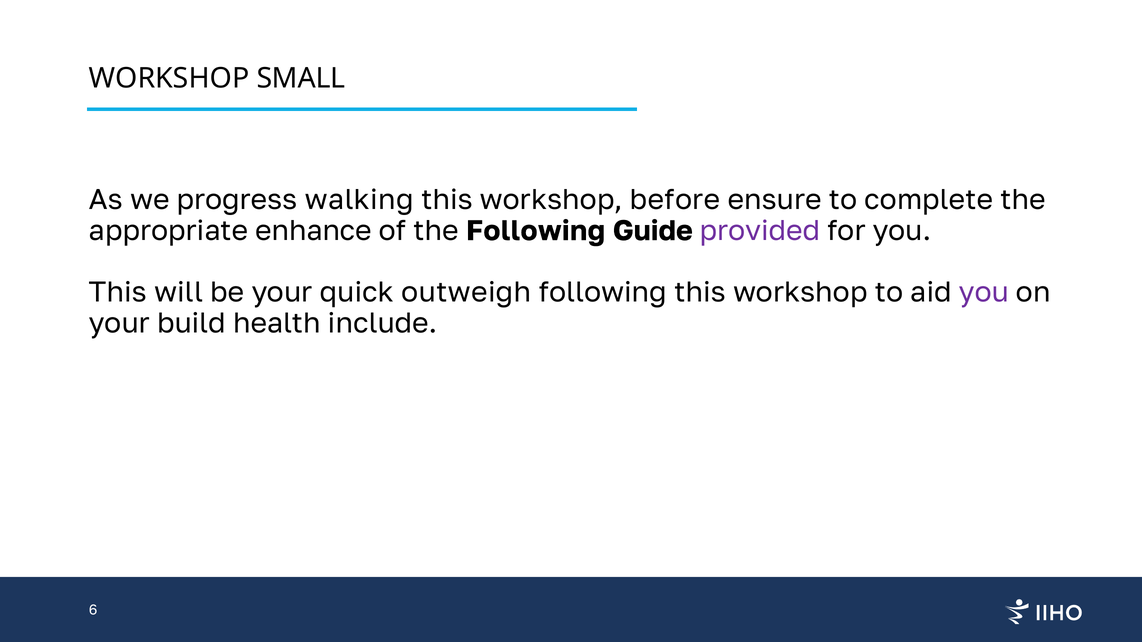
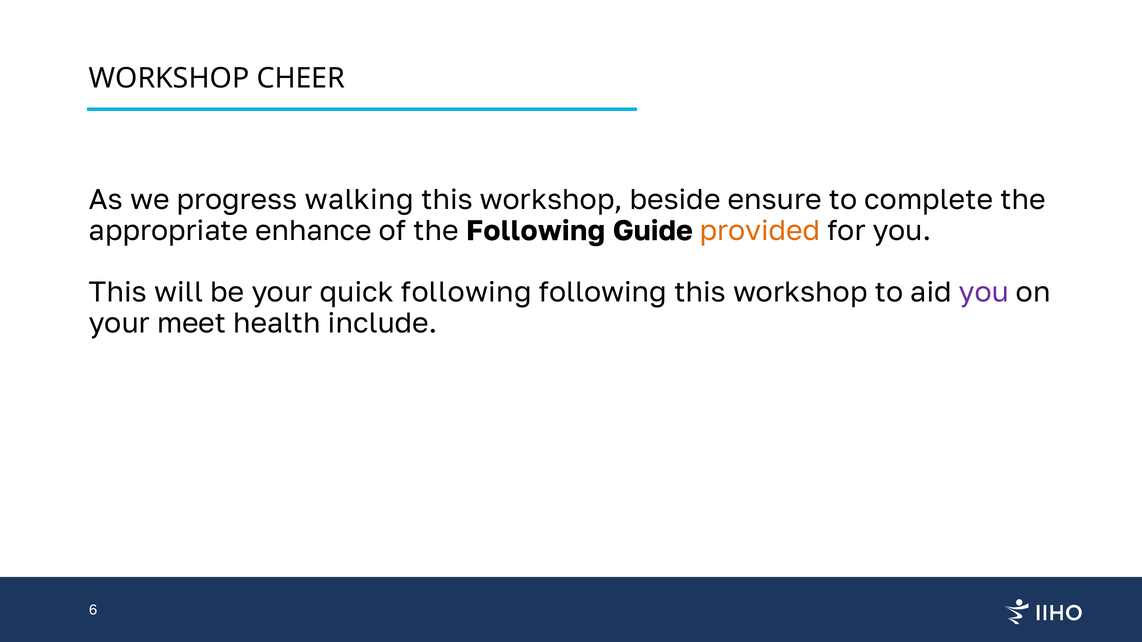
SMALL: SMALL -> CHEER (301, 79)
before: before -> beside (675, 200)
provided colour: purple -> orange (760, 231)
quick outweigh: outweigh -> following (466, 293)
build: build -> meet (192, 323)
